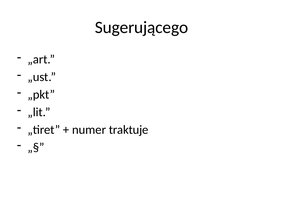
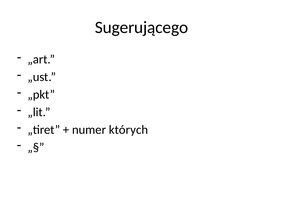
traktuje: traktuje -> których (128, 130)
